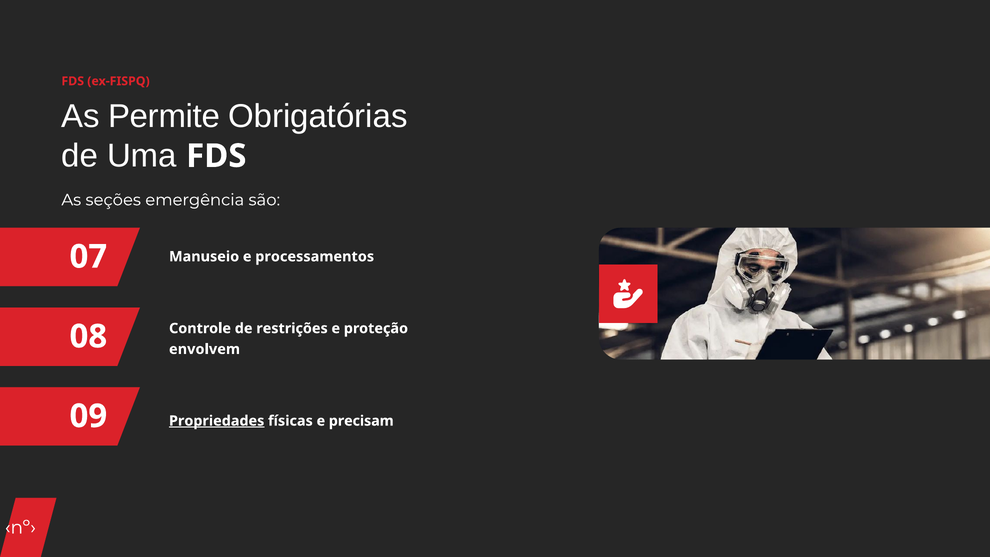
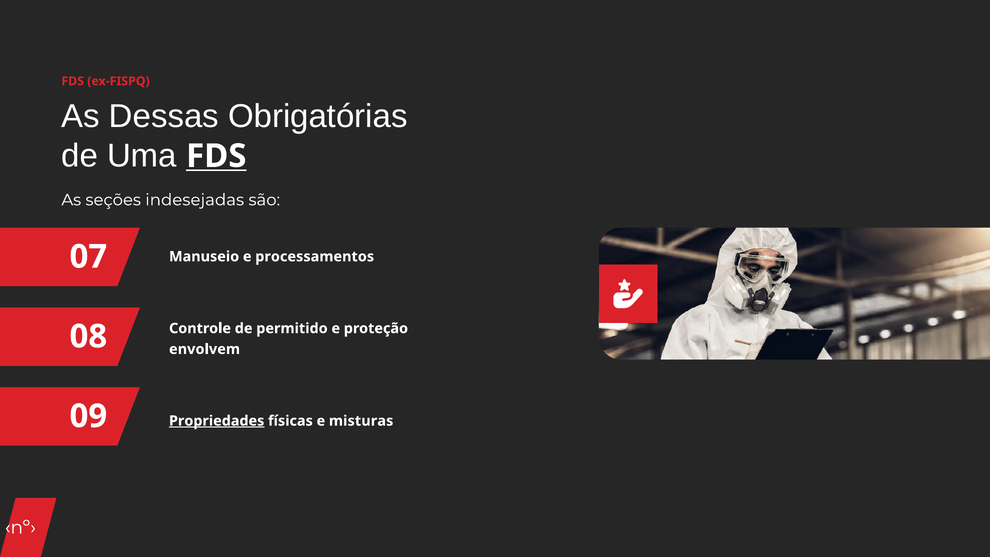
Permite: Permite -> Dessas (164, 116)
FDS underline: none -> present (216, 156)
emergência: emergência -> indesejadas (195, 200)
restrições: restrições -> permitido (292, 328)
precisam: precisam -> misturas (361, 421)
